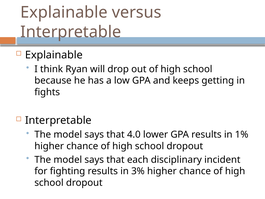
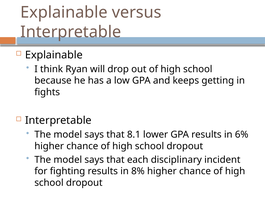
4.0: 4.0 -> 8.1 (134, 134)
1%: 1% -> 6% (242, 134)
3%: 3% -> 8% (138, 171)
